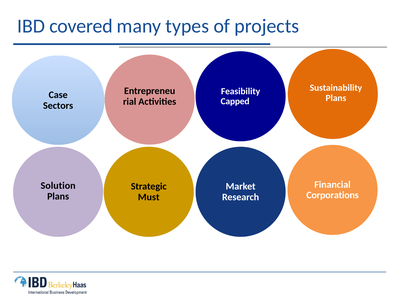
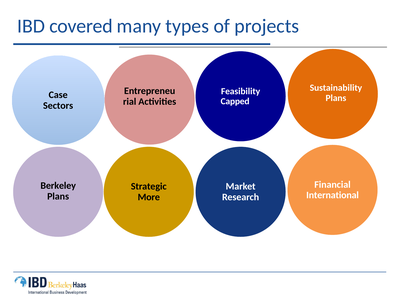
Solution: Solution -> Berkeley (58, 186)
Corporations: Corporations -> International (333, 195)
Must: Must -> More (149, 197)
